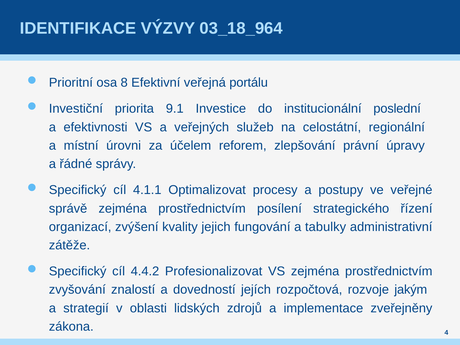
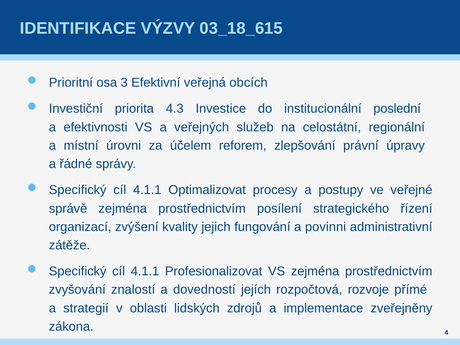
03_18_964: 03_18_964 -> 03_18_615 (241, 28)
8: 8 -> 3 (124, 83)
portálu: portálu -> obcích (249, 83)
9.1: 9.1 -> 4.3 (175, 109)
tabulky: tabulky -> povinni (326, 227)
4.4.2: 4.4.2 -> 4.1.1 (145, 271)
jakým: jakým -> přímé (411, 290)
